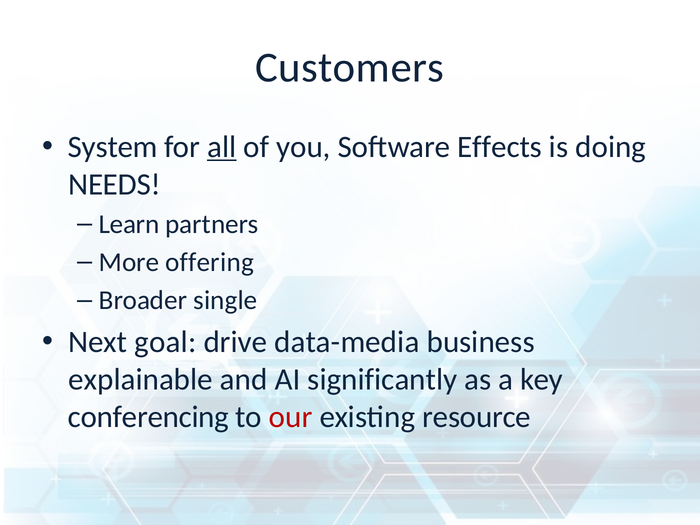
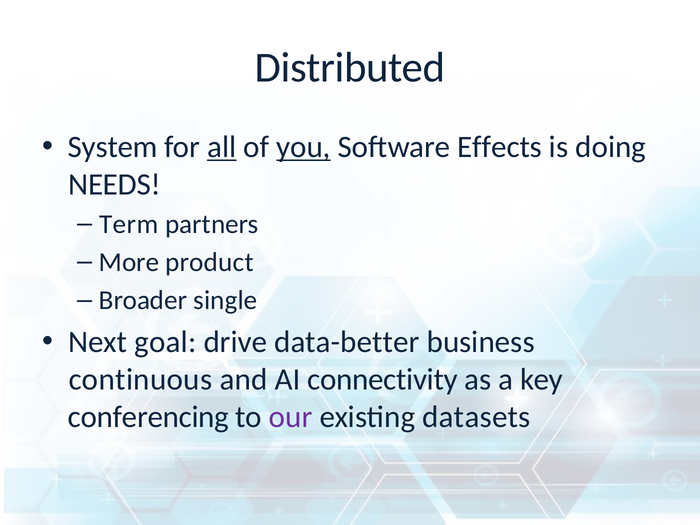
Customers: Customers -> Distributed (350, 68)
you underline: none -> present (304, 147)
Learn: Learn -> Term (129, 224)
offering: offering -> product (209, 262)
data-media: data-media -> data-better (347, 342)
explainable: explainable -> continuous (140, 379)
significantly: significantly -> connectivity (383, 379)
our colour: red -> purple (291, 417)
resource: resource -> datasets (476, 417)
